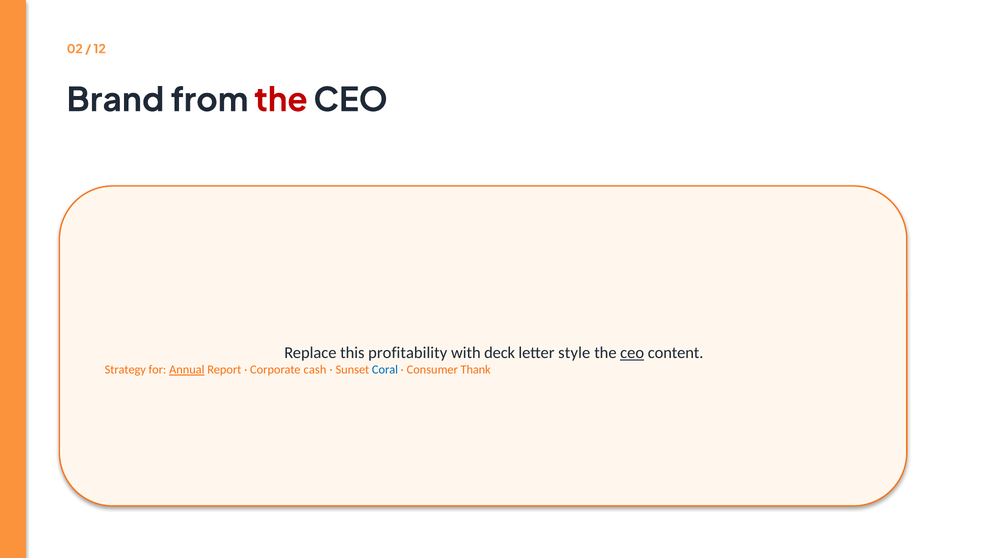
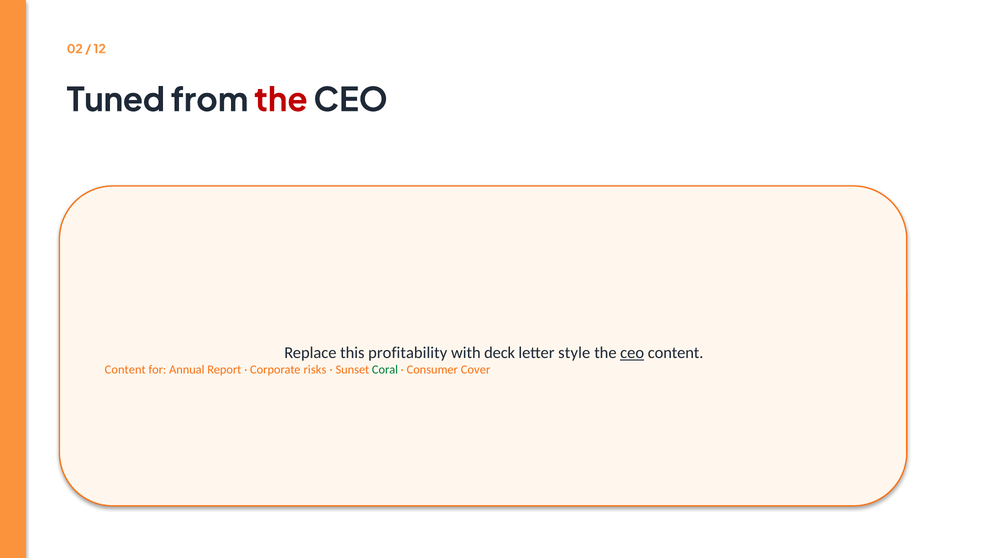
Brand: Brand -> Tuned (116, 100)
Strategy: Strategy -> Content (125, 369)
Annual underline: present -> none (187, 369)
cash: cash -> risks (315, 369)
Coral colour: blue -> green (385, 369)
Thank: Thank -> Cover (476, 369)
